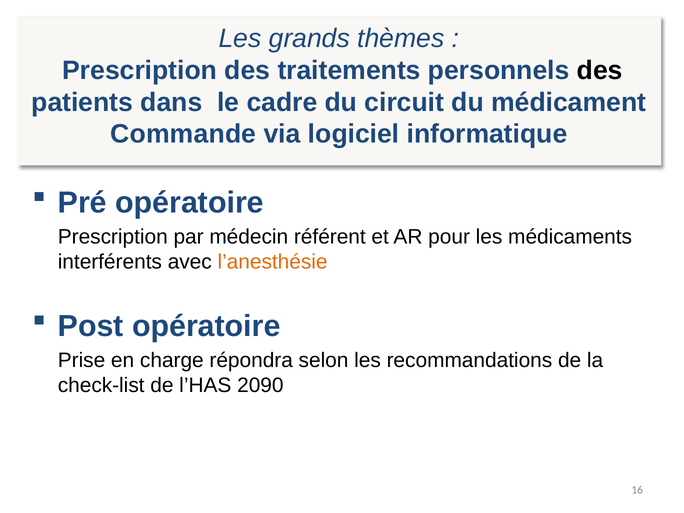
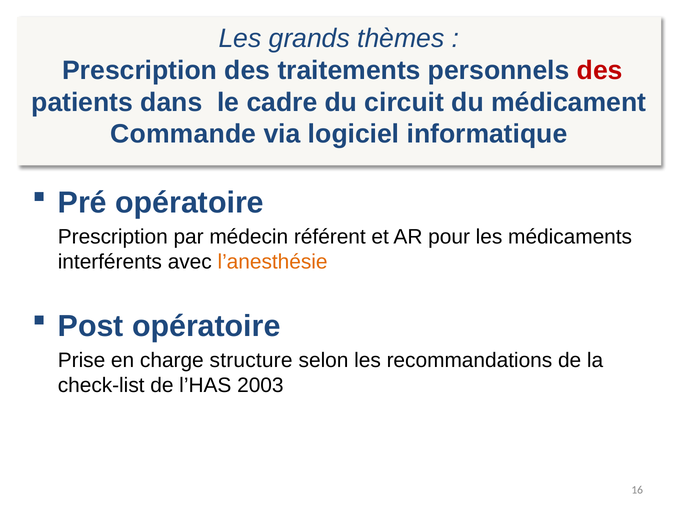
des colour: black -> red (600, 70)
répondra: répondra -> structure (251, 360)
2090: 2090 -> 2003 (260, 385)
